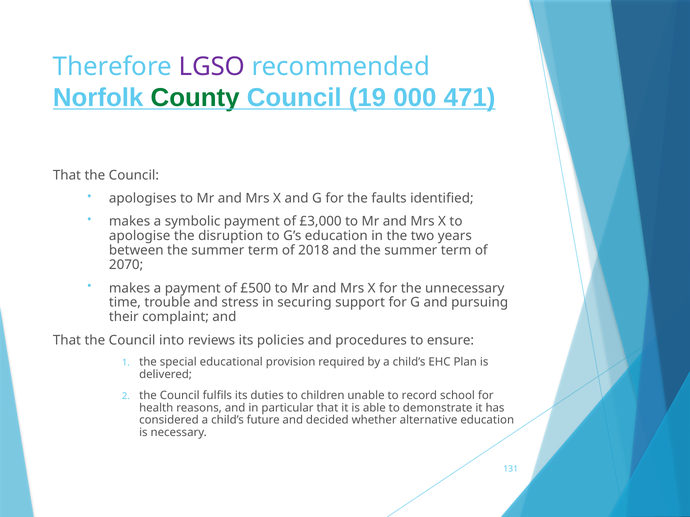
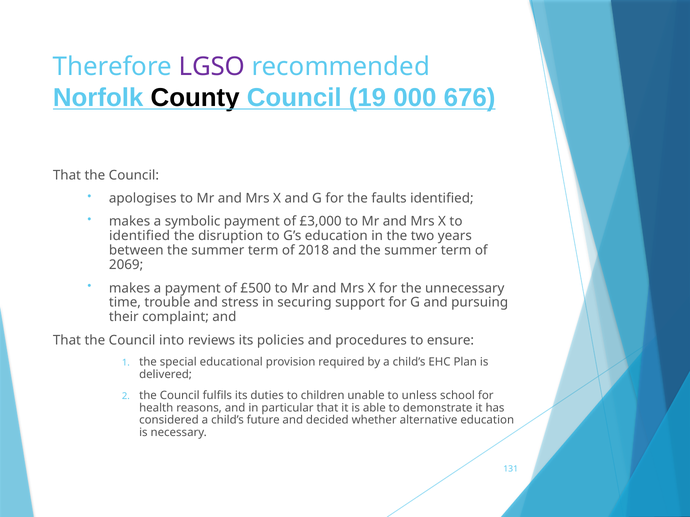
County colour: green -> black (195, 98)
471: 471 -> 676 (470, 98)
apologise: apologise -> identified (140, 236)
2070: 2070 -> 2069 (126, 265)
record: record -> unless (419, 396)
